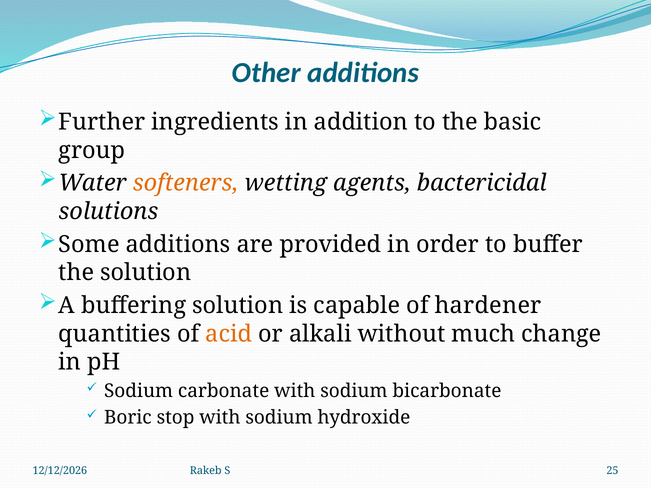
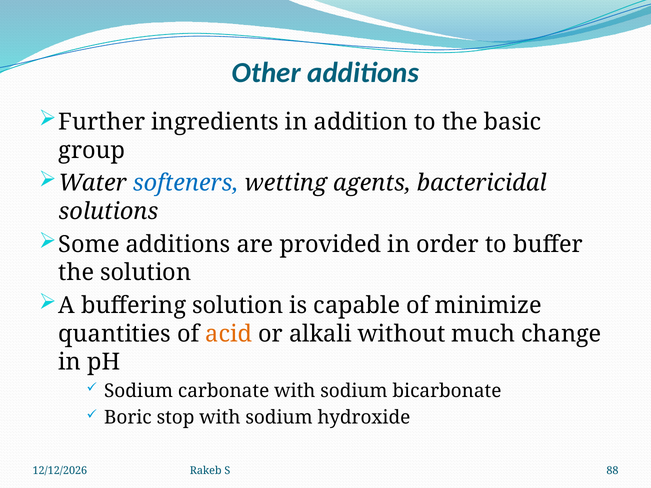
softeners colour: orange -> blue (186, 183)
hardener: hardener -> minimize (488, 306)
25: 25 -> 88 (612, 471)
